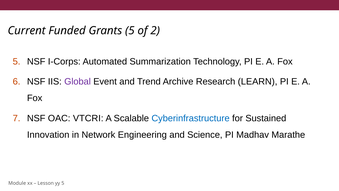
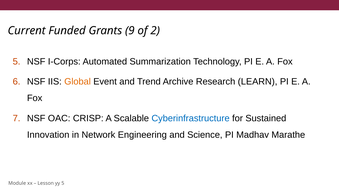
Grants 5: 5 -> 9 (130, 31)
Global colour: purple -> orange (78, 81)
VTCRI: VTCRI -> CRISP (88, 118)
